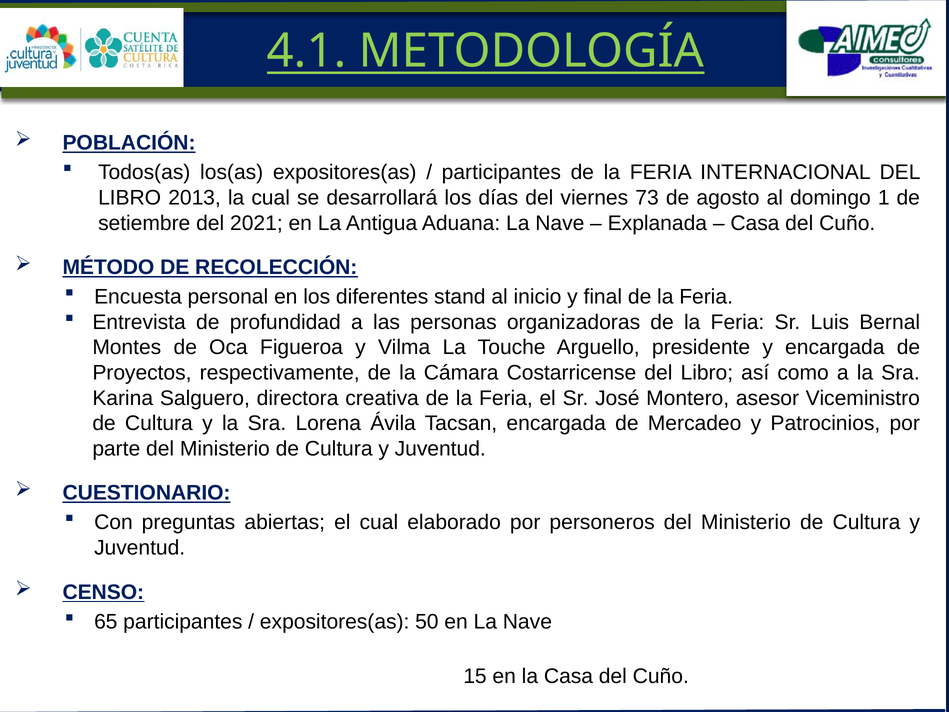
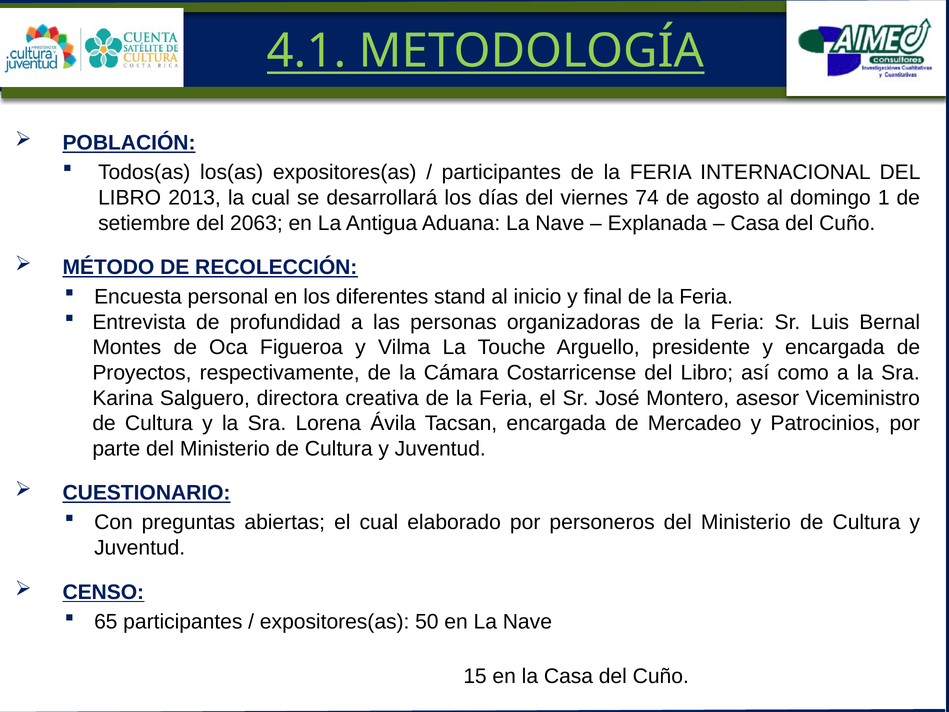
73: 73 -> 74 (647, 198)
2021: 2021 -> 2063 (256, 223)
